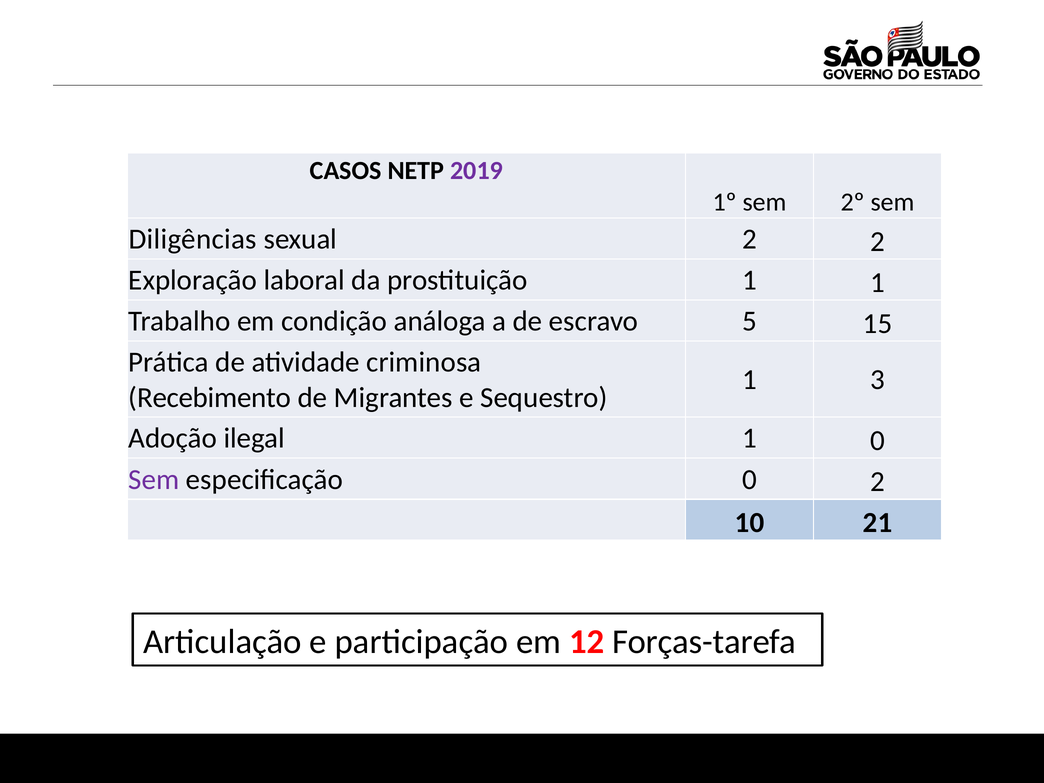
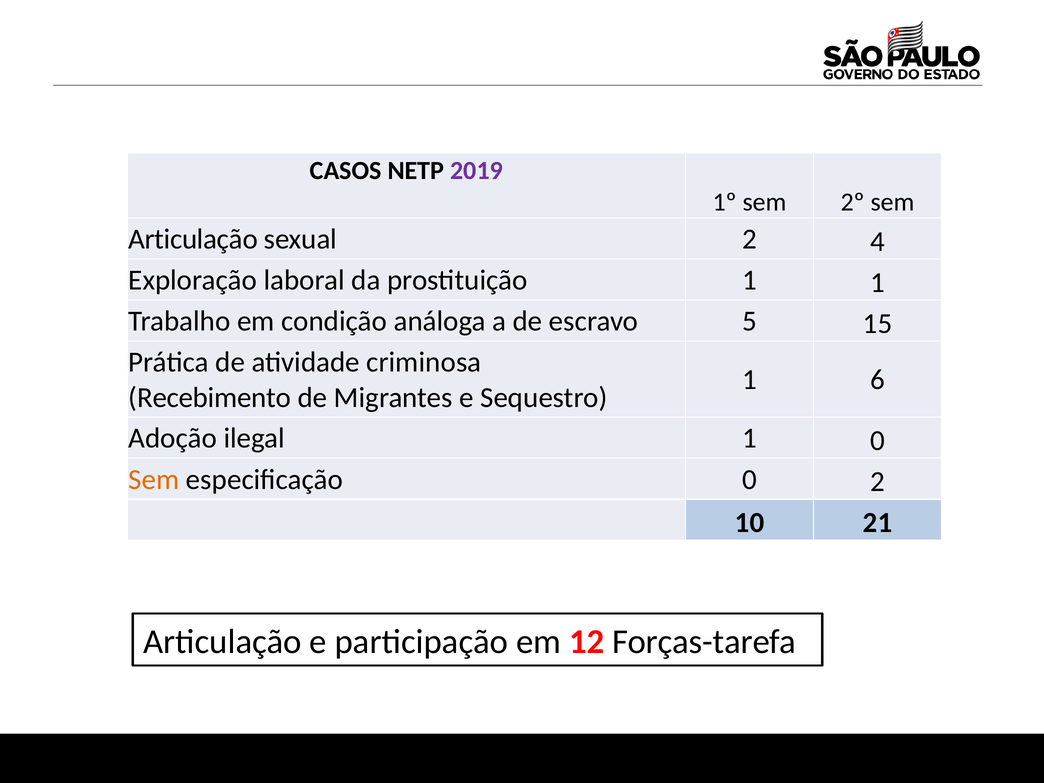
Diligências: Diligências -> Articulação (193, 239)
2 2: 2 -> 4 (878, 242)
3: 3 -> 6 (878, 380)
Sem colour: purple -> orange (154, 479)
